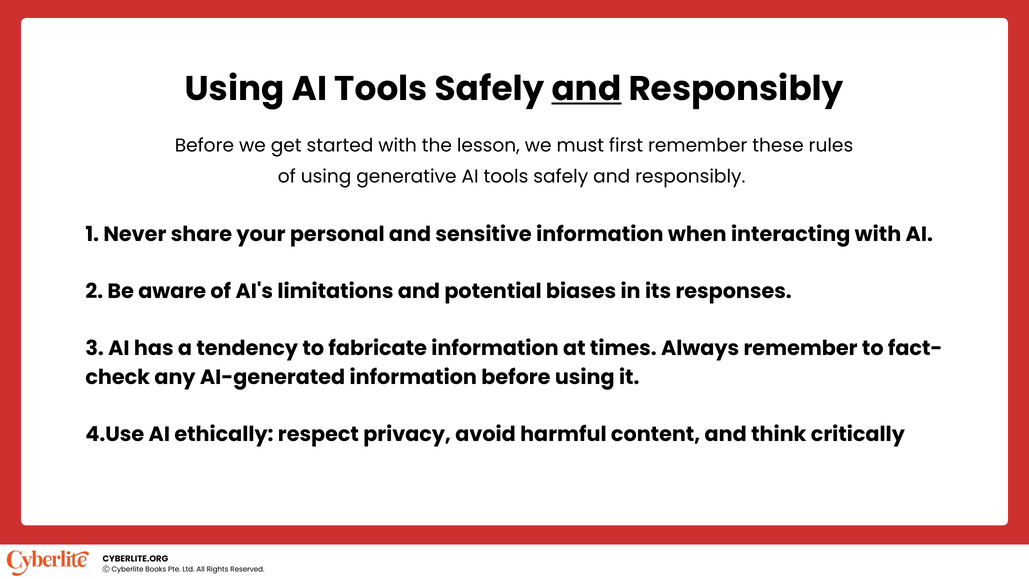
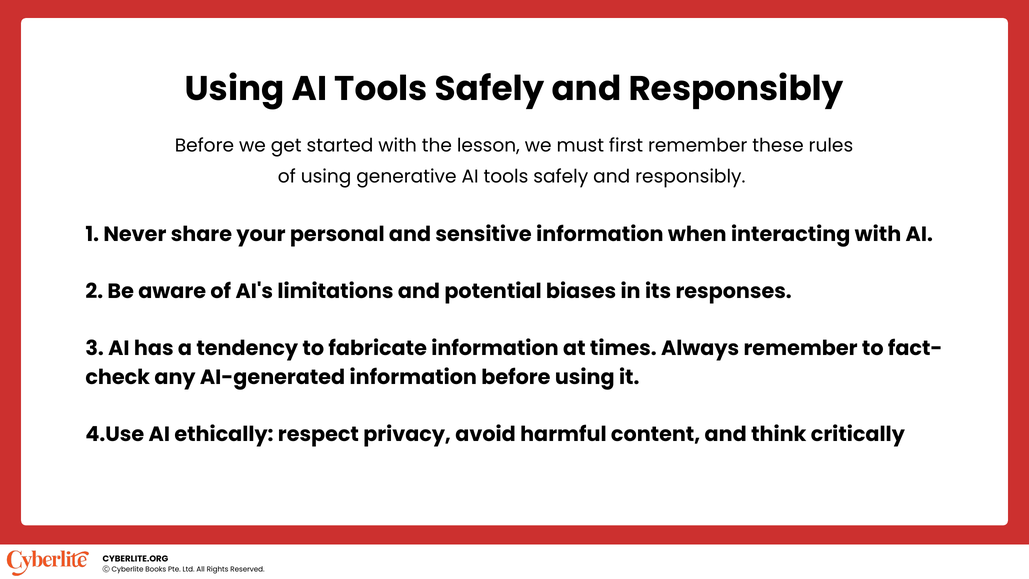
and underline: present -> none (587, 89)
